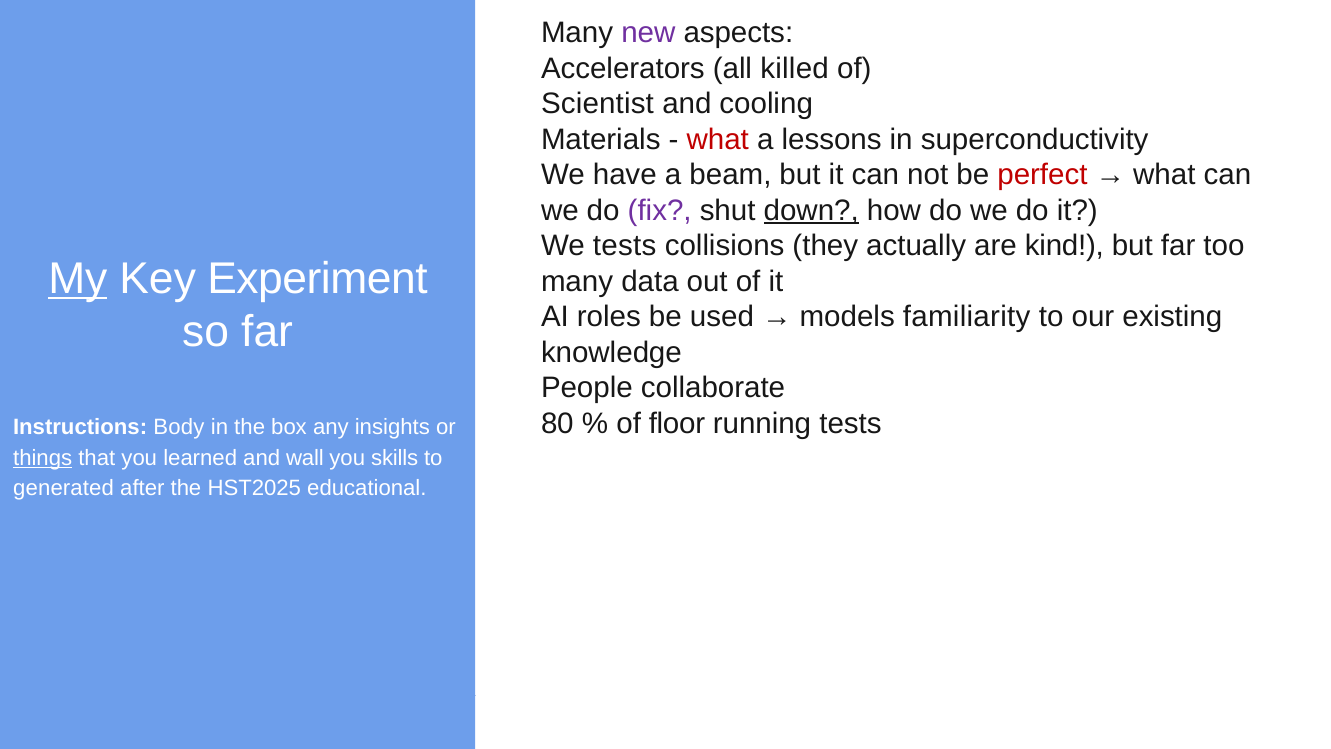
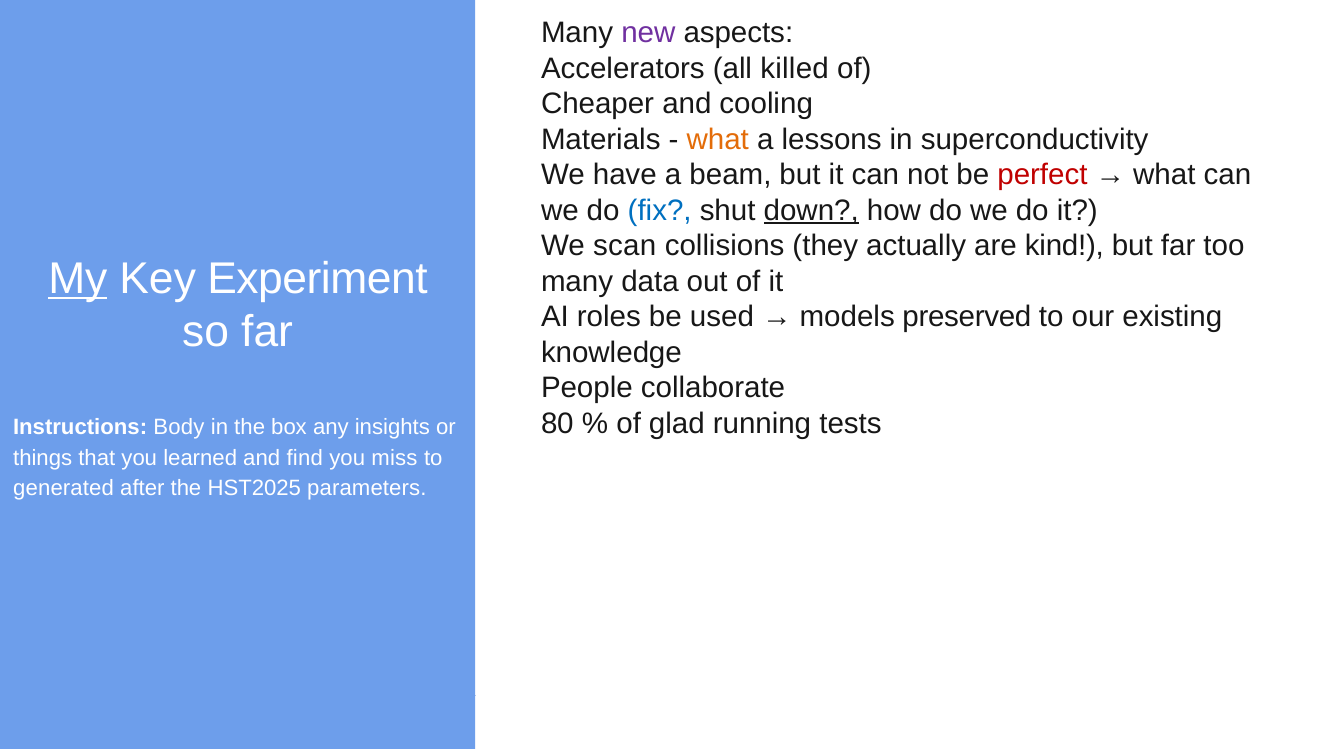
Scientist: Scientist -> Cheaper (598, 104)
what colour: red -> orange (718, 139)
fix colour: purple -> blue (660, 210)
We tests: tests -> scan (625, 246)
familiarity: familiarity -> preserved (967, 317)
floor: floor -> glad (677, 423)
things underline: present -> none (43, 458)
wall: wall -> find (305, 458)
skills: skills -> miss (394, 458)
educational: educational -> parameters (367, 488)
